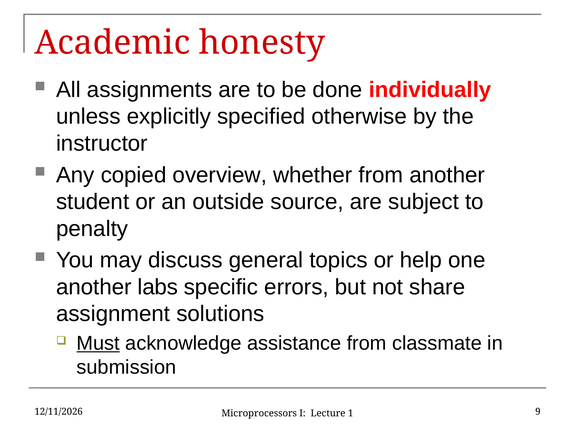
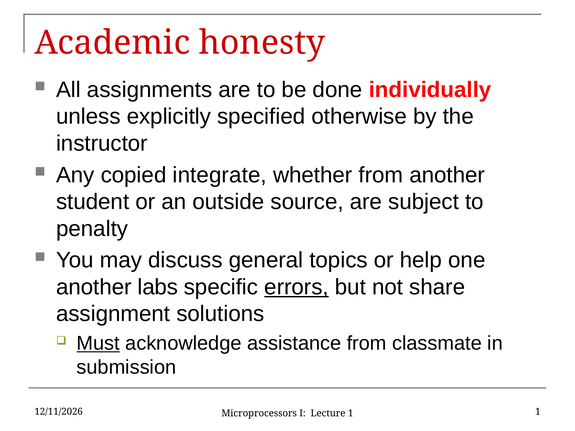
overview: overview -> integrate (220, 175)
errors underline: none -> present (297, 287)
1 9: 9 -> 1 (538, 412)
